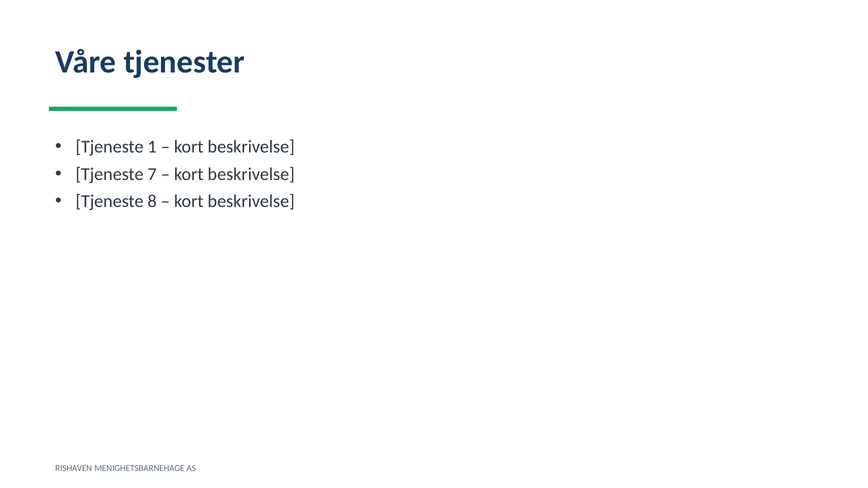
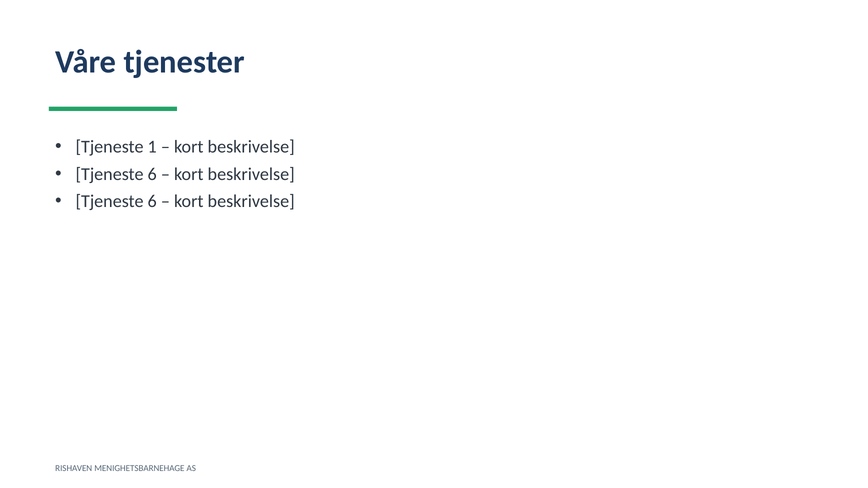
7: 7 -> 6 (152, 174)
8: 8 -> 6 (152, 201)
